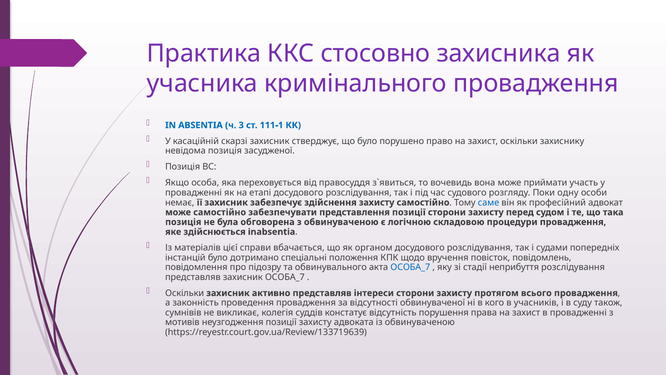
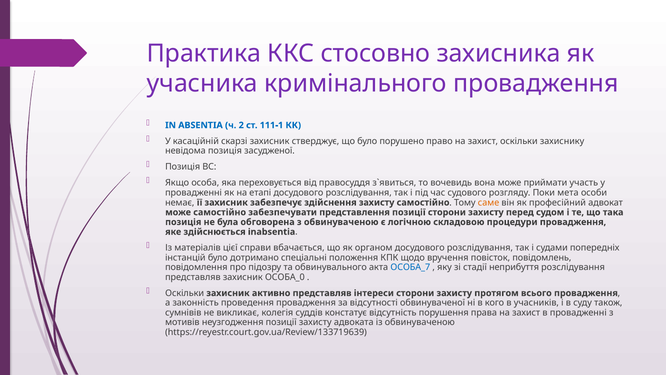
3: 3 -> 2 (241, 125)
одну: одну -> мета (568, 193)
саме colour: blue -> orange (489, 202)
захисник ОСОБА_7: ОСОБА_7 -> ОСОБА_0 (285, 277)
